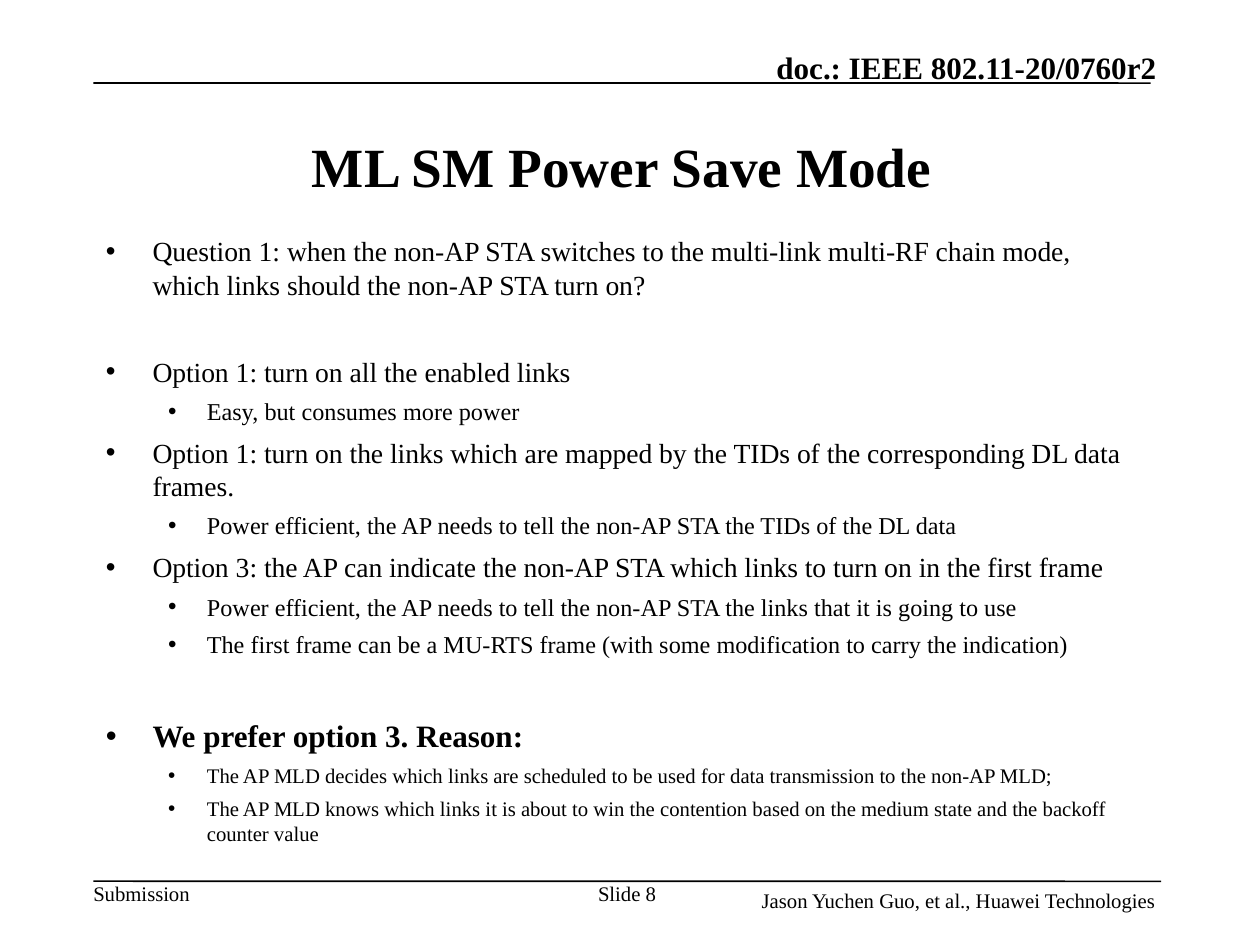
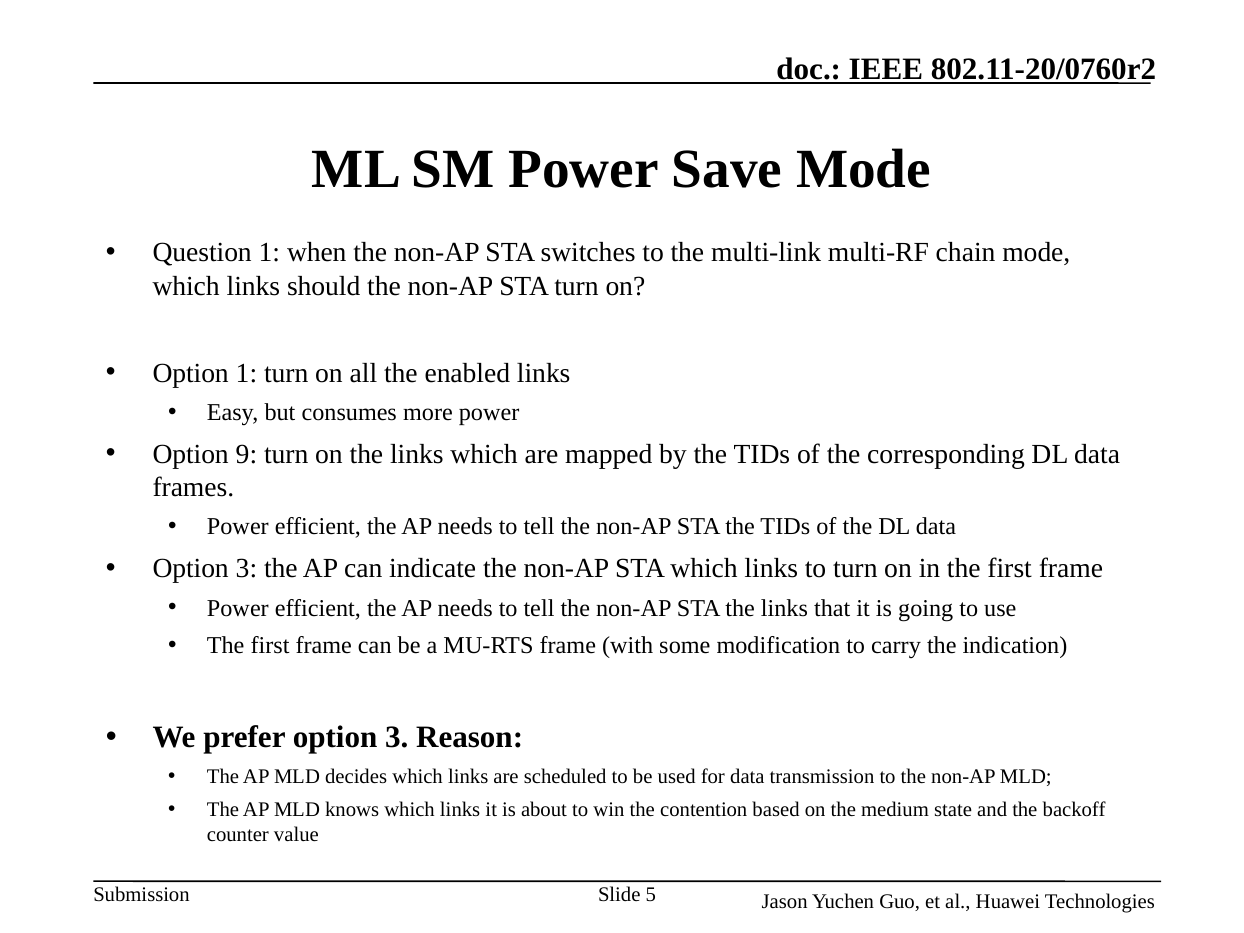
1: 1 -> 9 (246, 454)
8: 8 -> 5 (651, 895)
